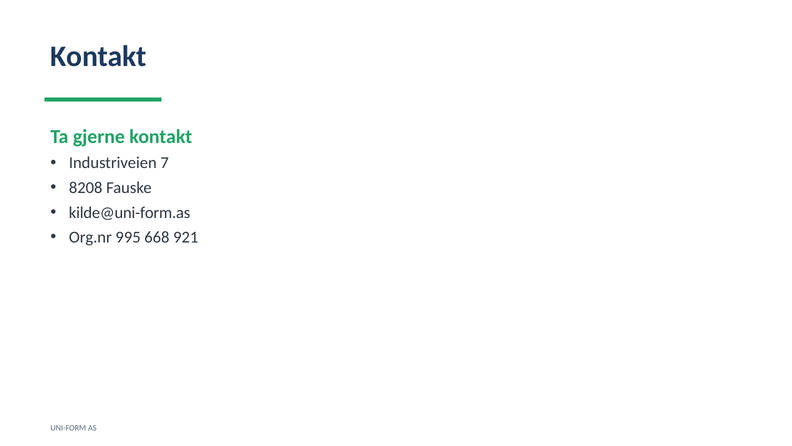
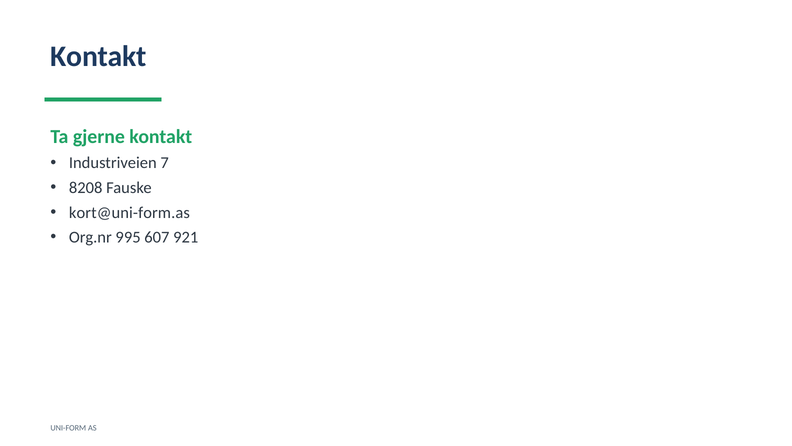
kilde@uni-form.as: kilde@uni-form.as -> kort@uni-form.as (129, 212)
668: 668 -> 607 (157, 237)
